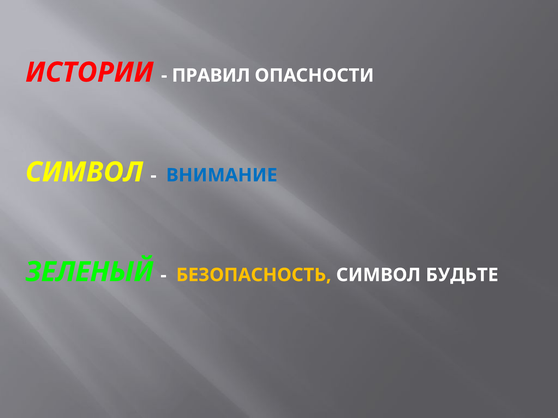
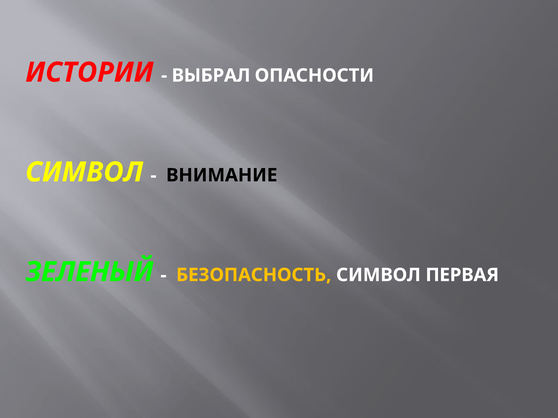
ПРАВИЛ: ПРАВИЛ -> ВЫБРАЛ (211, 76)
ВНИМАНИЕ colour: blue -> black (222, 175)
БУДЬТЕ: БУДЬТЕ -> ПЕРВАЯ (462, 275)
